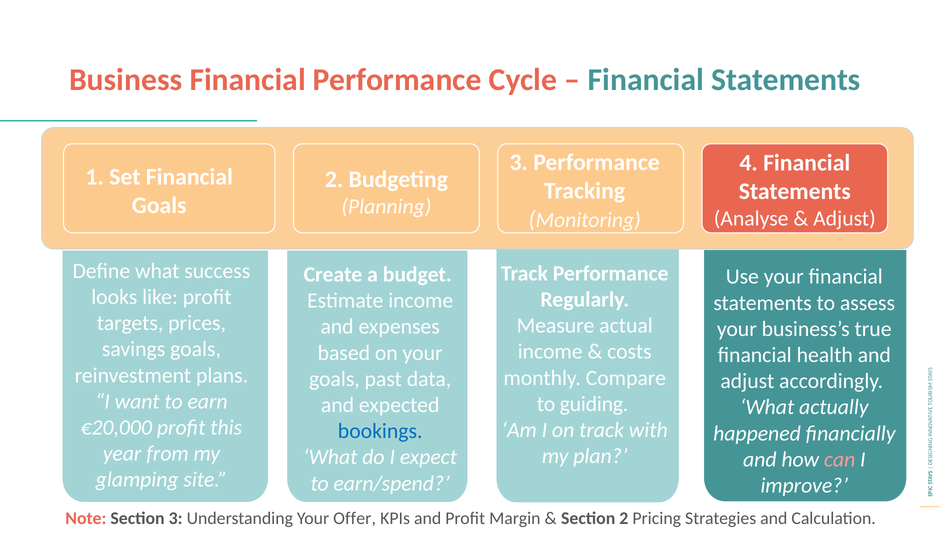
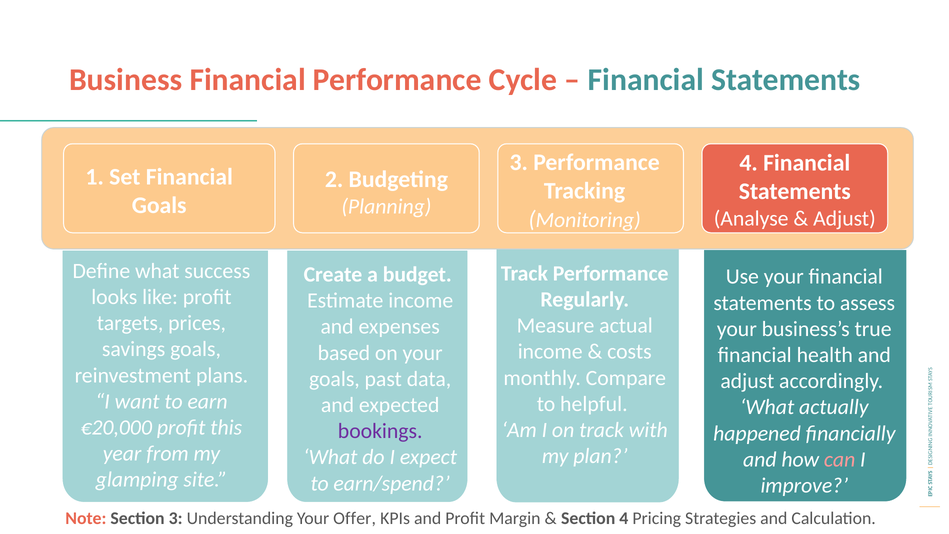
guiding: guiding -> helpful (594, 404)
bookings colour: blue -> purple (380, 431)
Section 2: 2 -> 4 (624, 518)
